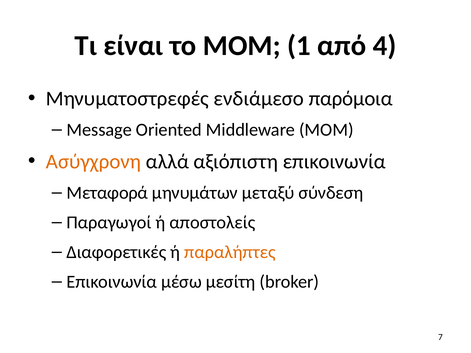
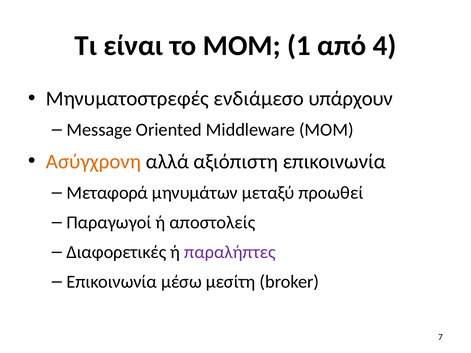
παρόμοια: παρόμοια -> υπάρχουν (351, 99)
σύνδεση: σύνδεση -> προωθεί (331, 193)
παραλήπτες colour: orange -> purple (230, 252)
